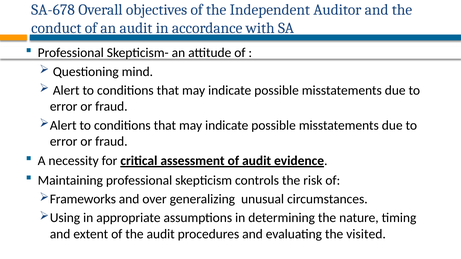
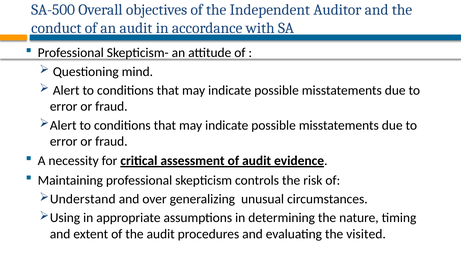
SA-678: SA-678 -> SA-500 (53, 10)
Frameworks: Frameworks -> Understand (83, 199)
